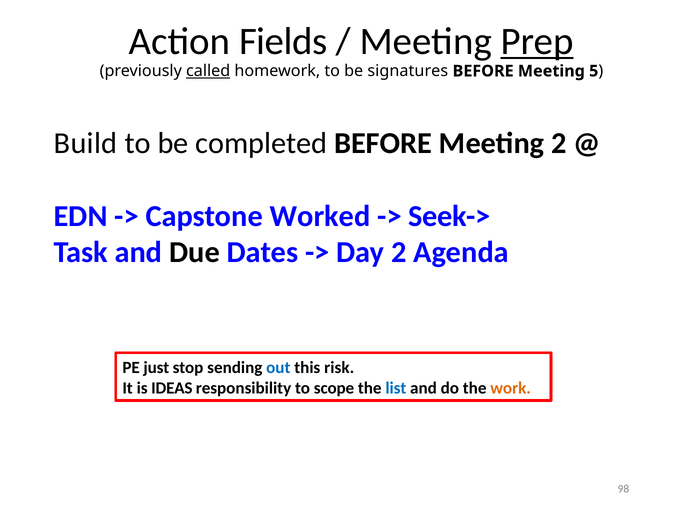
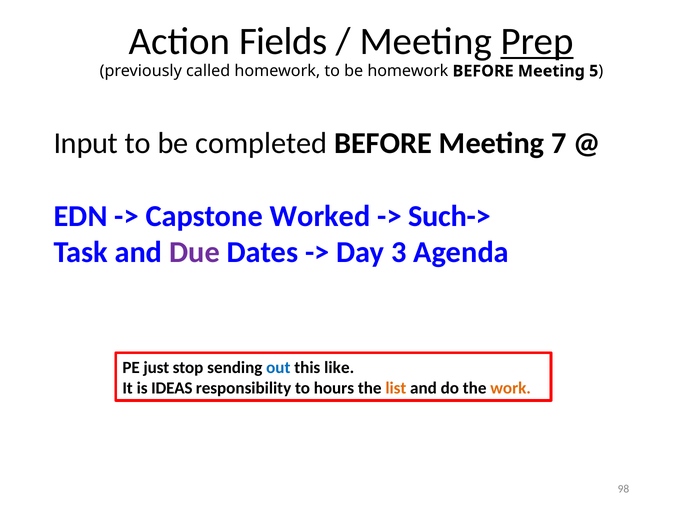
called underline: present -> none (208, 71)
be signatures: signatures -> homework (408, 71)
Build: Build -> Input (86, 143)
Meeting 2: 2 -> 7 (559, 143)
Seek->: Seek-> -> Such-> (449, 216)
Due colour: black -> purple (195, 253)
Day 2: 2 -> 3 (399, 253)
risk: risk -> like (339, 368)
scope: scope -> hours (334, 388)
list colour: blue -> orange (396, 388)
